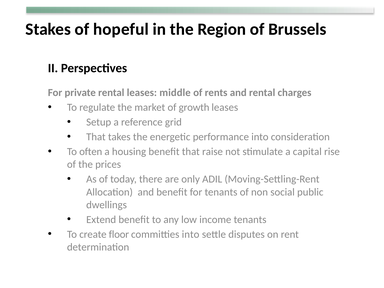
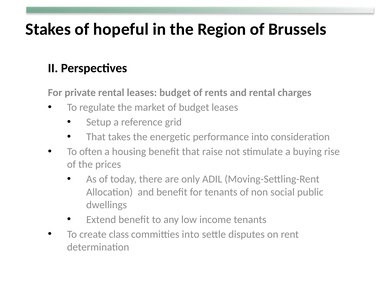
leases middle: middle -> budget (175, 93)
of growth: growth -> budget (194, 107)
capital: capital -> buying (307, 152)
floor: floor -> class (119, 234)
